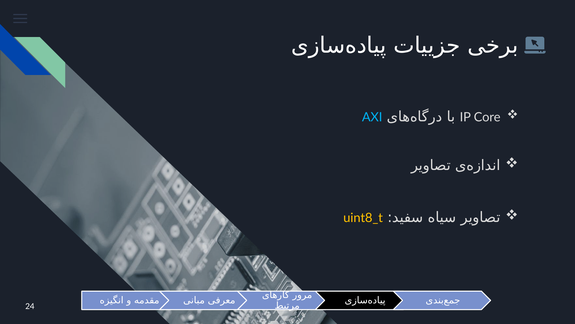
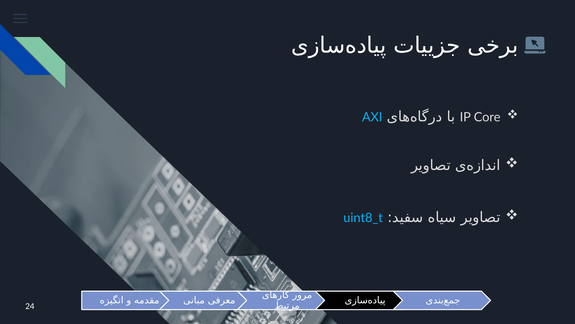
uint8_t colour: yellow -> light blue (363, 217)
